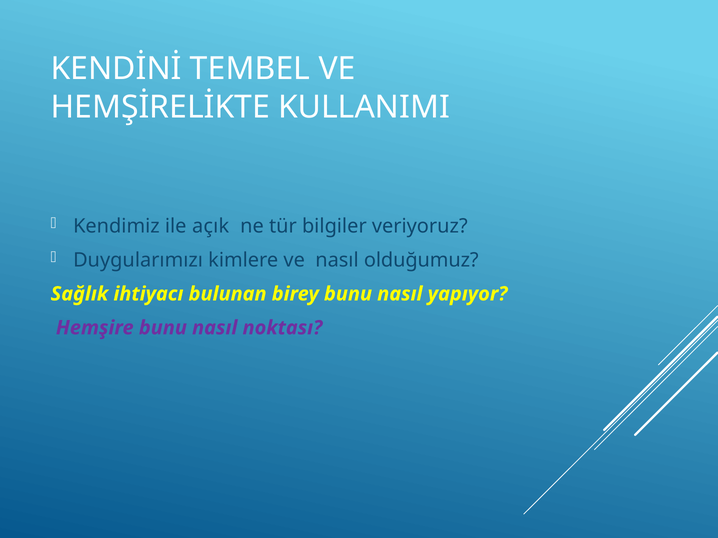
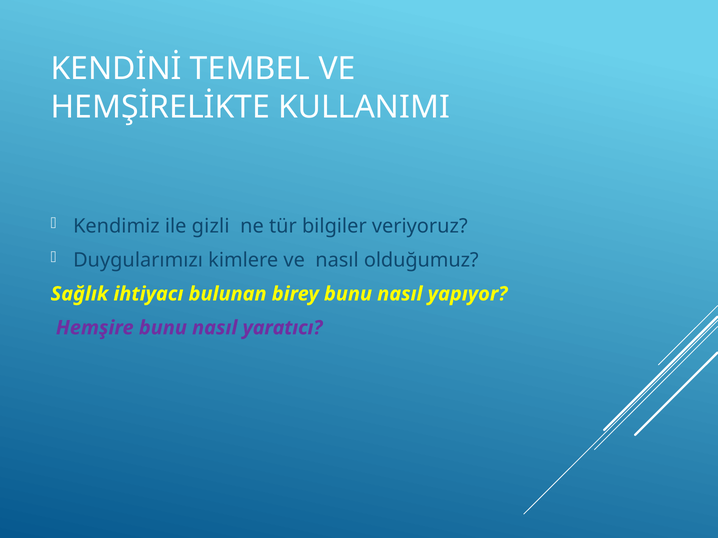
açık: açık -> gizli (211, 226)
noktası: noktası -> yaratıcı (283, 328)
